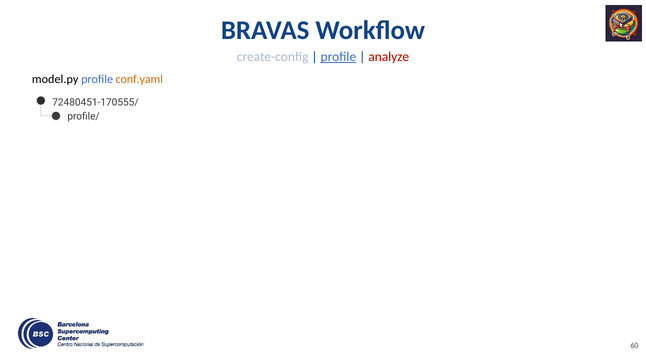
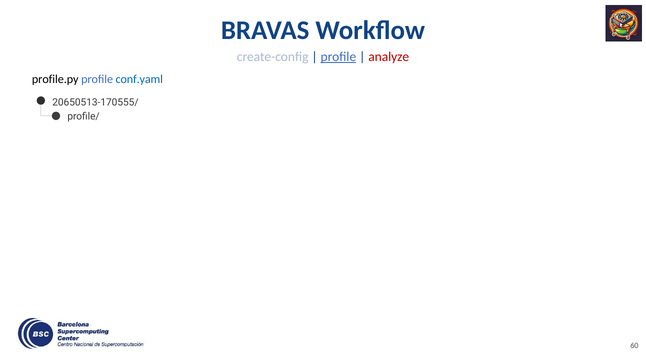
model.py: model.py -> profile.py (55, 79)
conf.yaml colour: orange -> blue (139, 79)
72480451-170555/: 72480451-170555/ -> 20650513-170555/ (95, 102)
